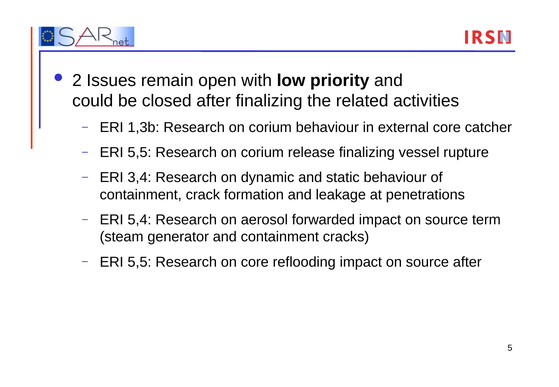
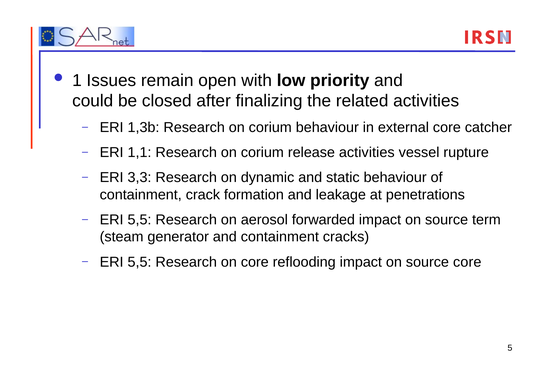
2: 2 -> 1 (77, 80)
5,5: 5,5 -> 1,1 (140, 153)
release finalizing: finalizing -> activities (367, 153)
3,4: 3,4 -> 3,3 (140, 178)
5,4: 5,4 -> 5,5 (140, 220)
source after: after -> core (467, 262)
